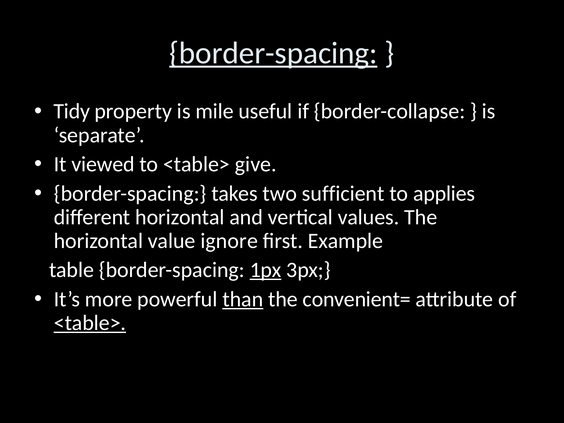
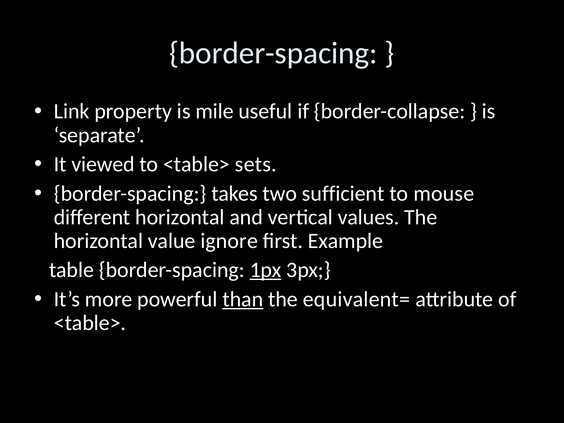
border-spacing underline: present -> none (273, 53)
Tidy: Tidy -> Link (72, 111)
give: give -> sets (256, 164)
applies: applies -> mouse (444, 193)
convenient=: convenient= -> equivalent= (356, 299)
<table> underline: present -> none (90, 323)
